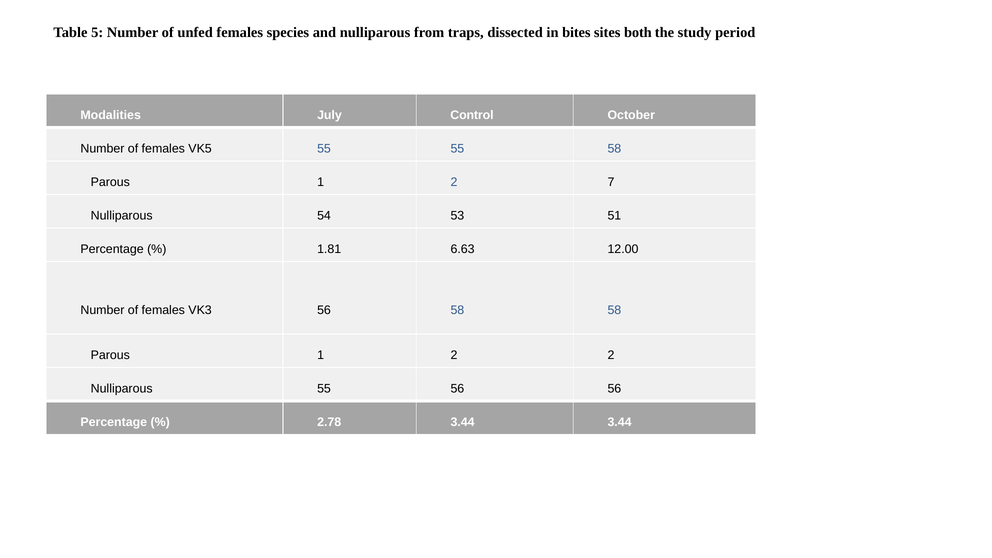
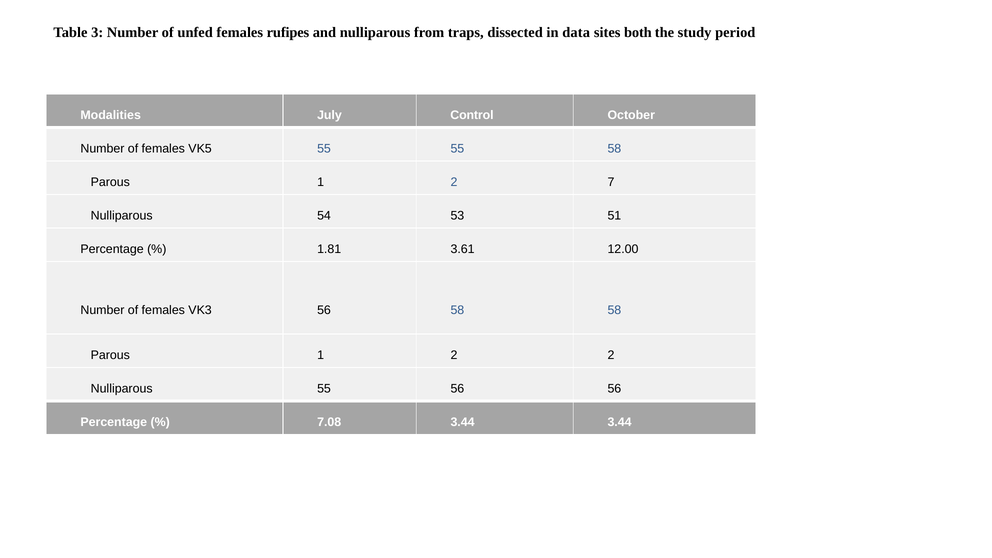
5: 5 -> 3 (97, 32)
species: species -> rufipes (288, 32)
bites: bites -> data (576, 32)
6.63: 6.63 -> 3.61 (463, 249)
2.78: 2.78 -> 7.08 (329, 422)
